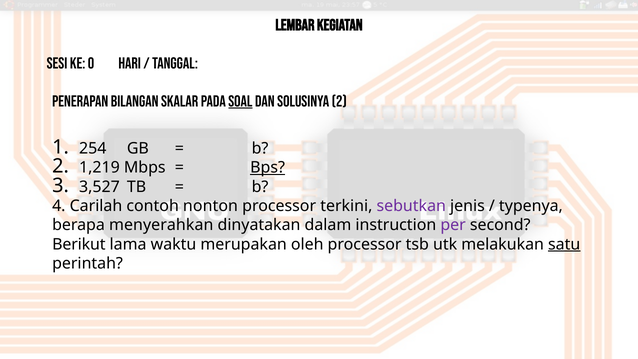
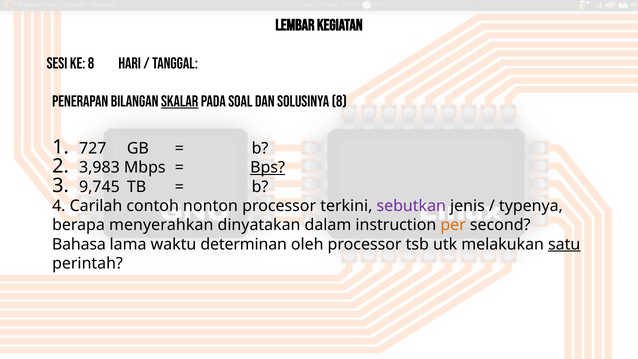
ke 0: 0 -> 8 (91, 63)
SKALAR underline: none -> present (180, 101)
SOAL underline: present -> none (240, 101)
SOLUSINYA 2: 2 -> 8 (339, 101)
254: 254 -> 727 (93, 148)
1,219: 1,219 -> 3,983 (99, 168)
3,527: 3,527 -> 9,745 (99, 187)
per colour: purple -> orange (453, 225)
Berikut: Berikut -> Bahasa (79, 244)
merupakan: merupakan -> determinan (244, 244)
